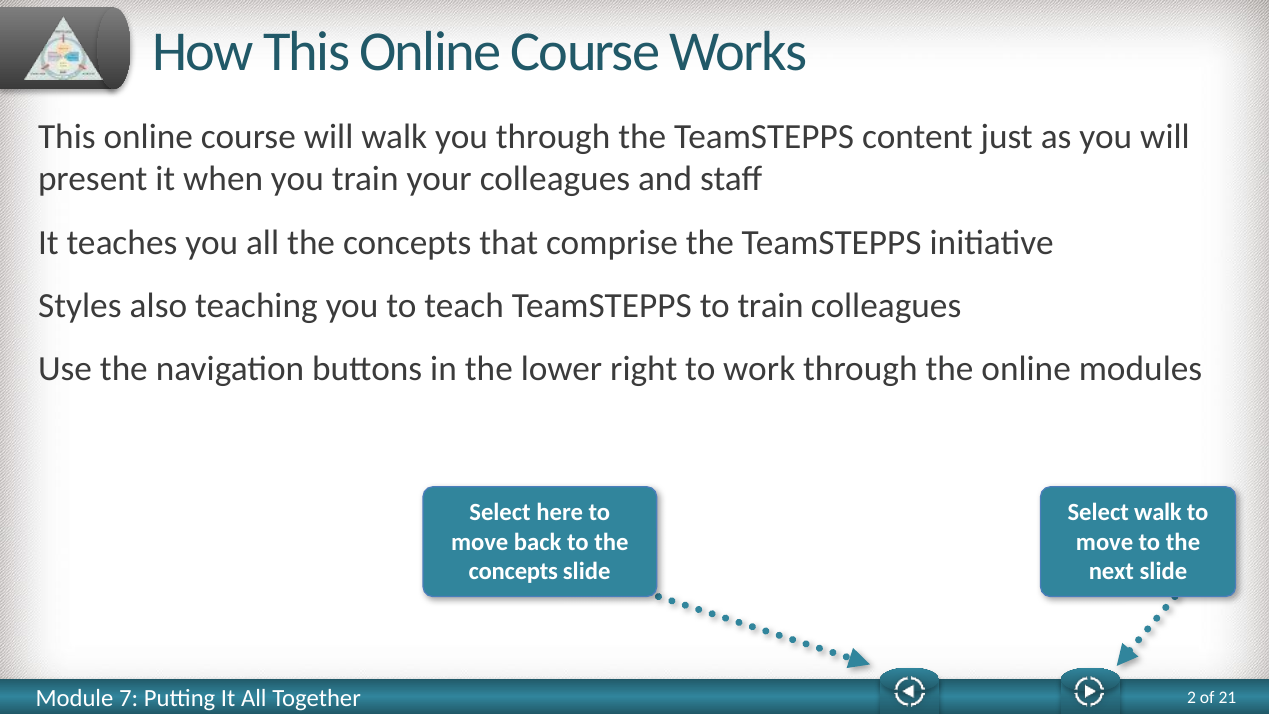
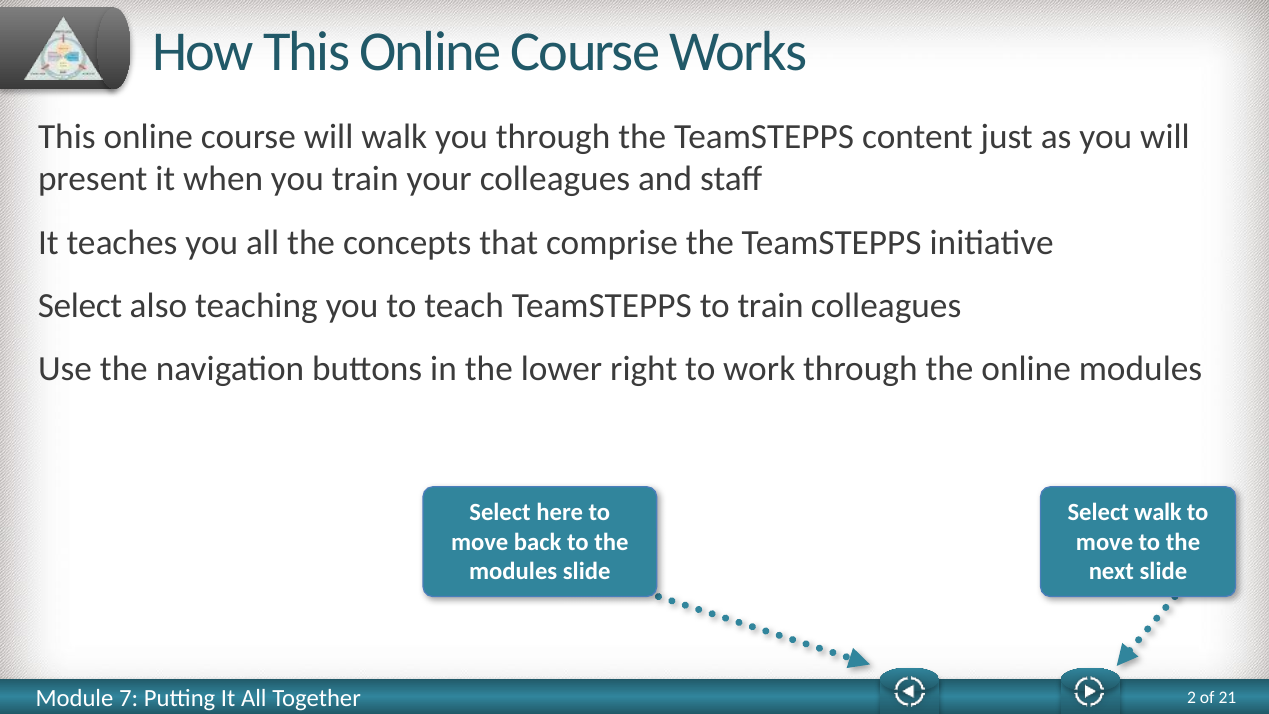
Styles: Styles -> Select (80, 306)
concepts: concepts -> modules (513, 572)
